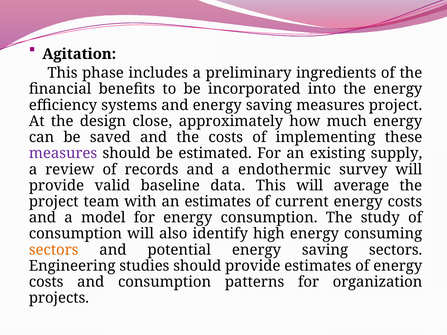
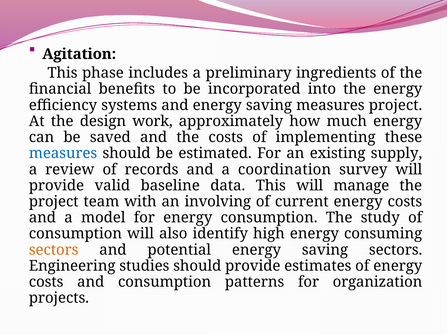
close: close -> work (153, 121)
measures colour: purple -> blue (63, 153)
endothermic: endothermic -> coordination (285, 170)
average: average -> manage (361, 186)
an estimates: estimates -> involving (218, 202)
